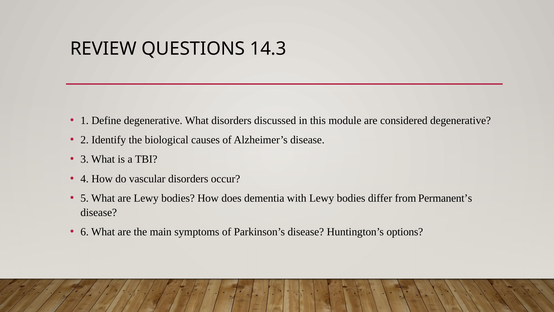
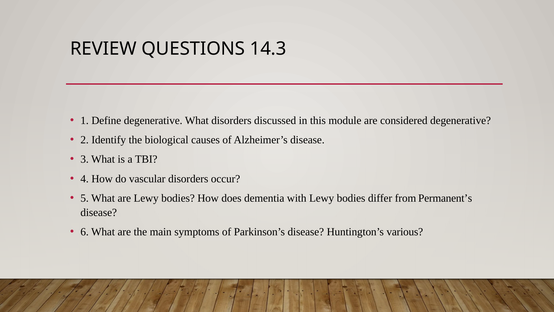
options: options -> various (405, 232)
